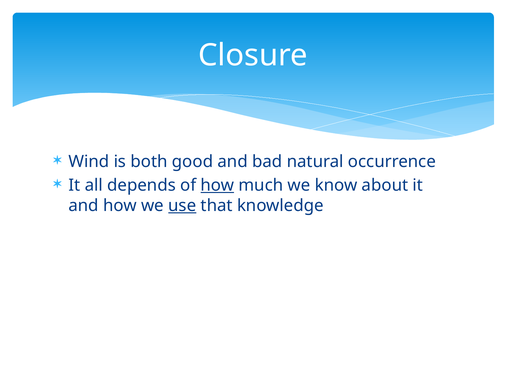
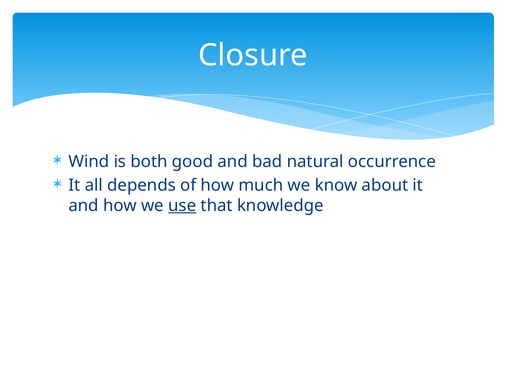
how underline: present -> none (217, 185)
